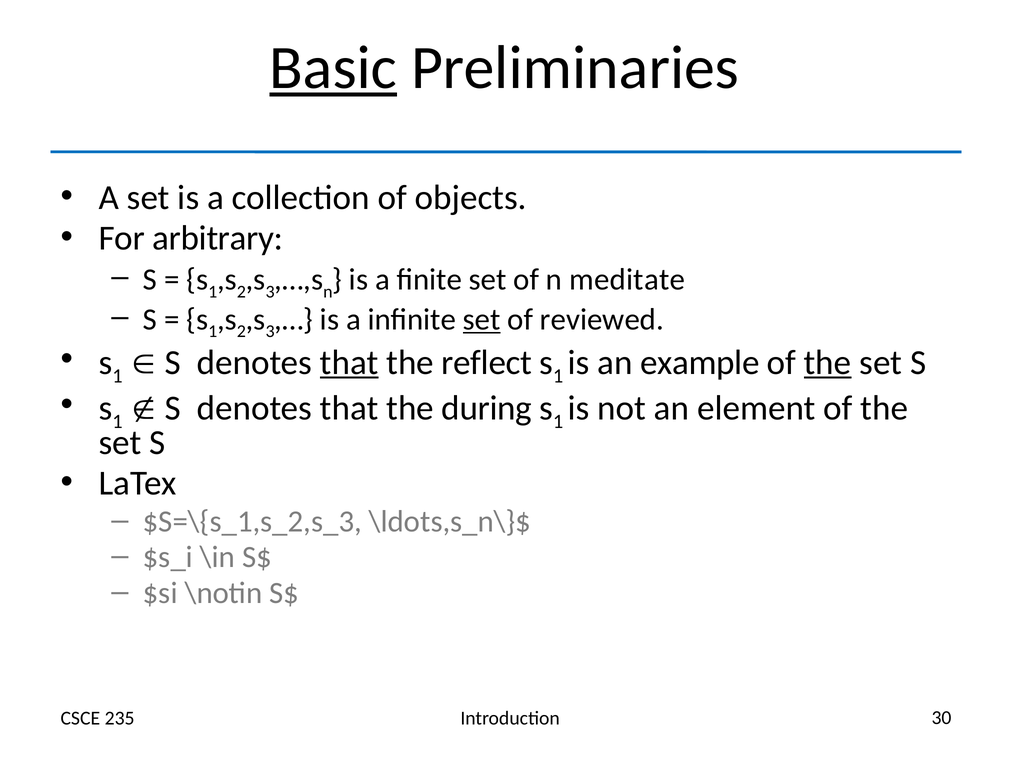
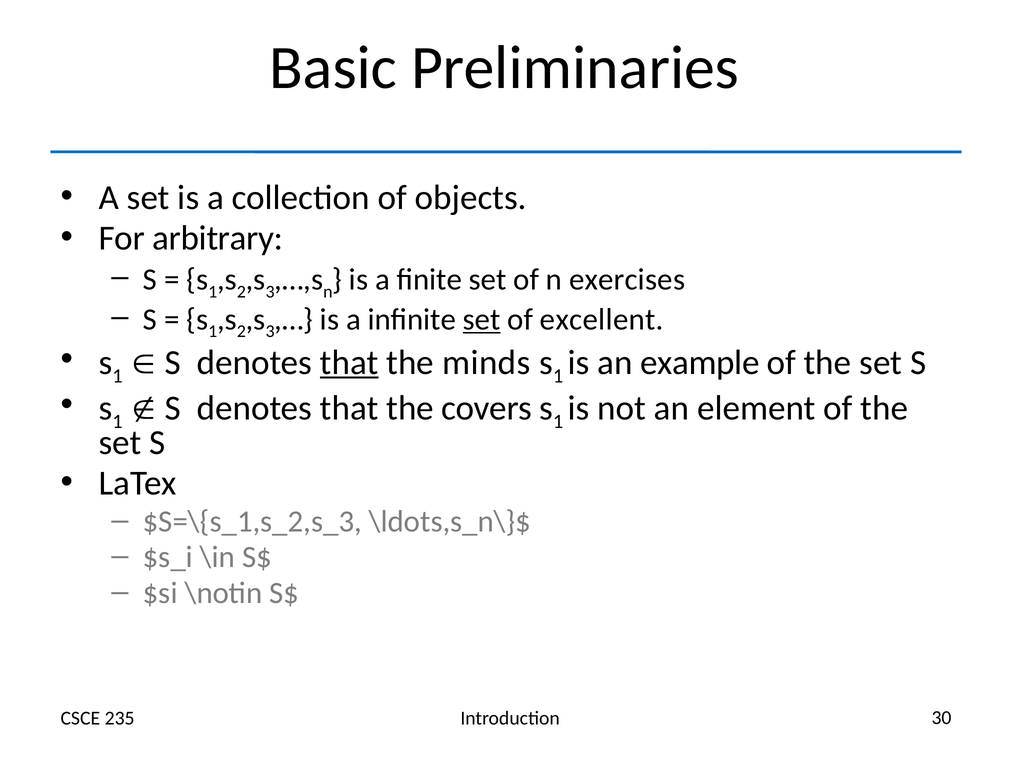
Basic underline: present -> none (333, 68)
meditate: meditate -> exercises (627, 280)
reviewed: reviewed -> excellent (602, 319)
reflect: reflect -> minds (486, 363)
the underline: present -> none (828, 363)
during: during -> covers (487, 408)
